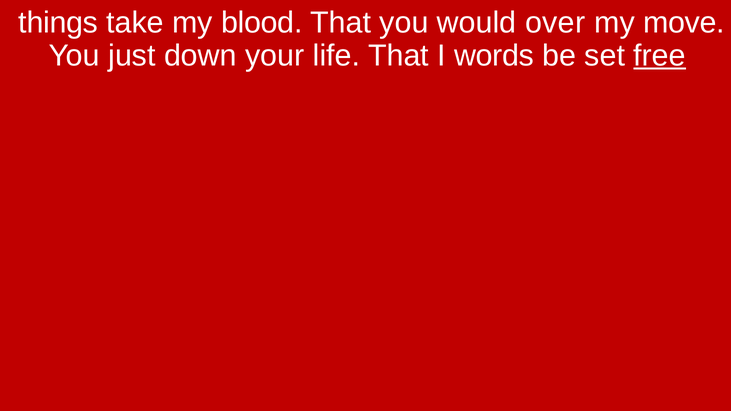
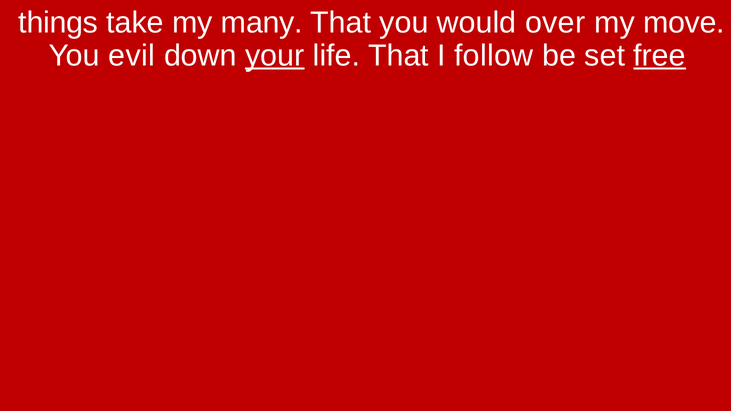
blood: blood -> many (262, 23)
just: just -> evil (132, 56)
your underline: none -> present (275, 56)
words: words -> follow (494, 56)
